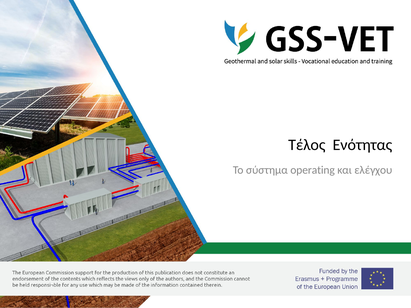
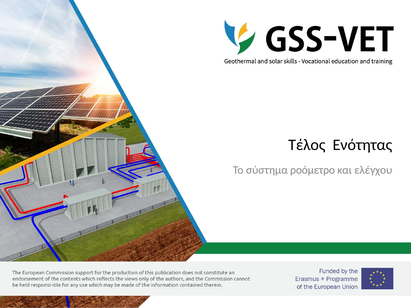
operating: operating -> ροόμετρο (313, 170)
